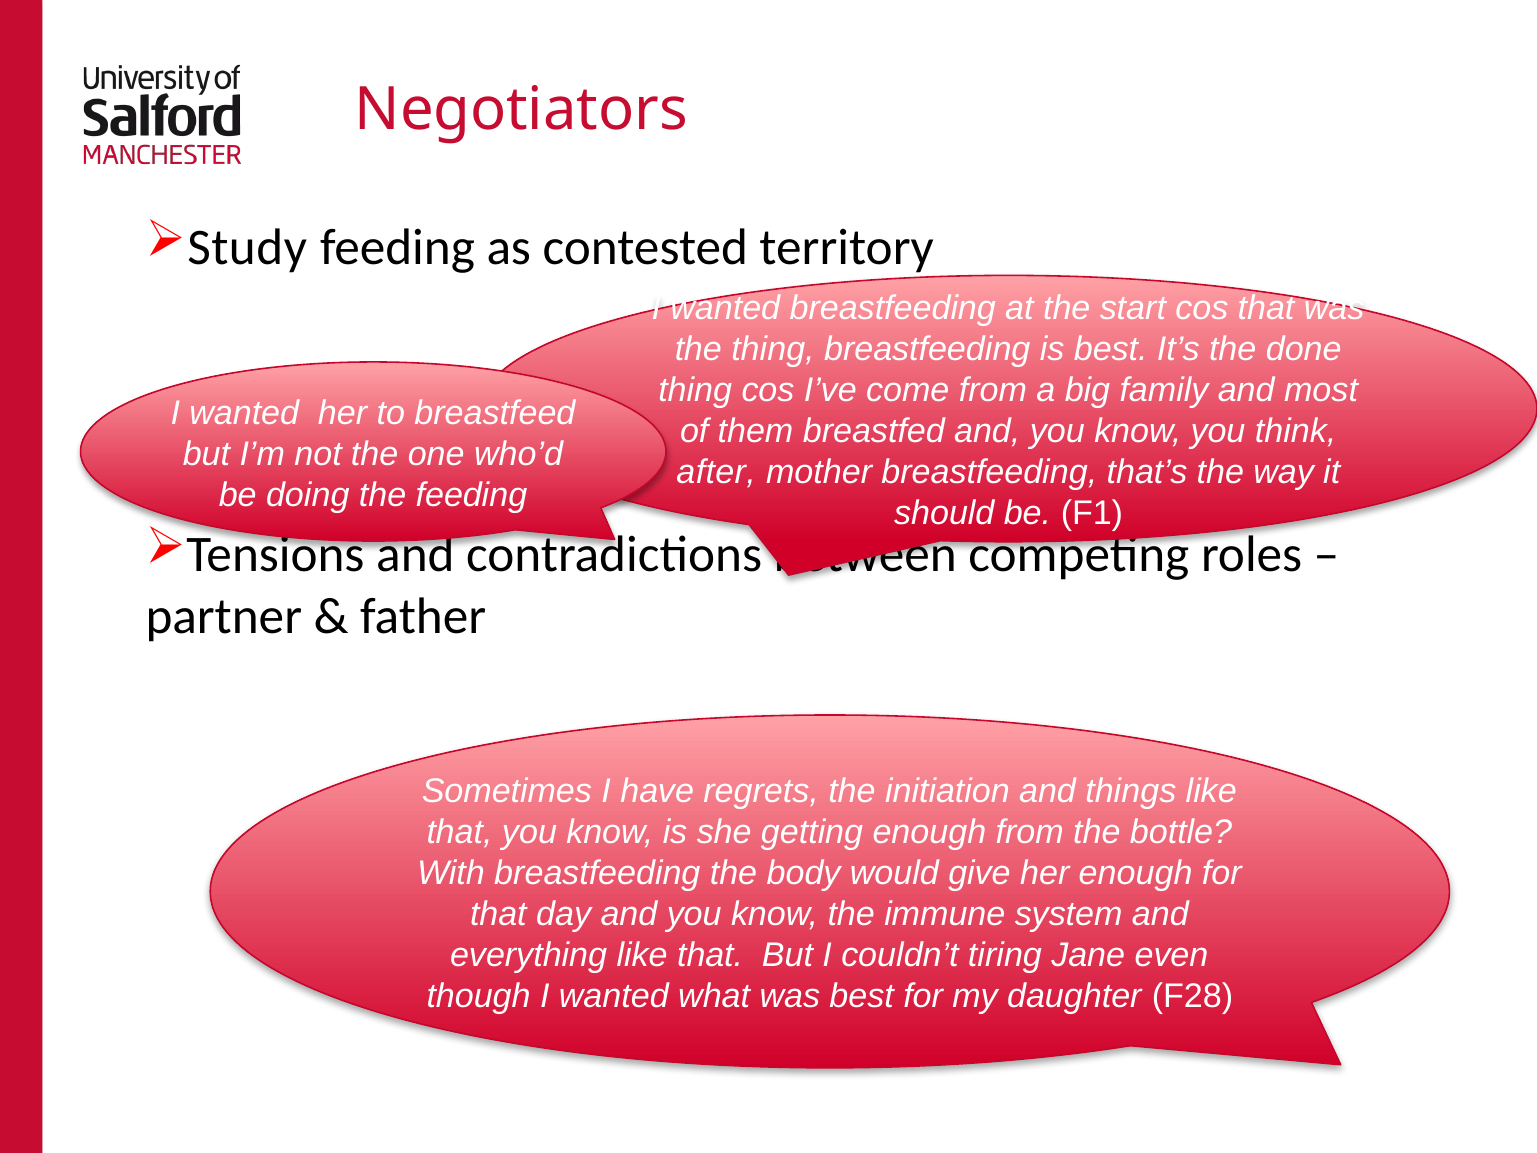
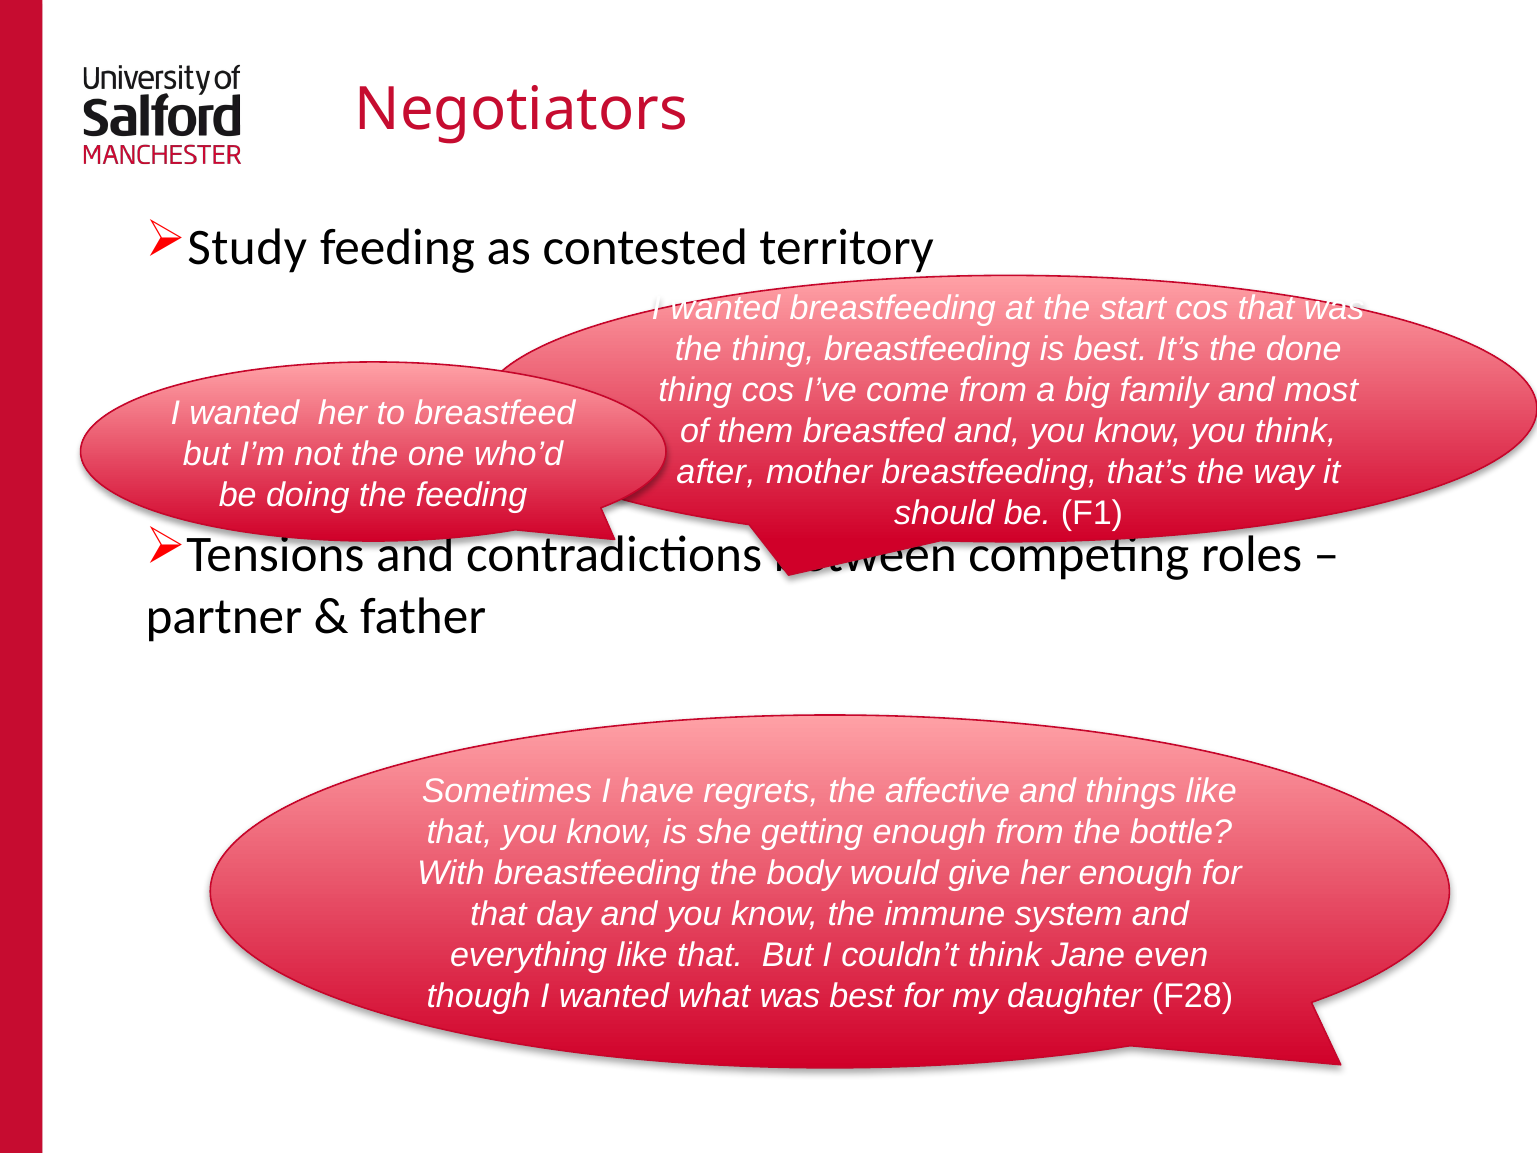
initiation: initiation -> affective (948, 791)
couldn’t tiring: tiring -> think (1005, 955)
